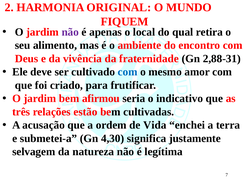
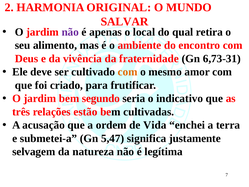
FIQUEM: FIQUEM -> SALVAR (125, 22)
2,88-31: 2,88-31 -> 6,73-31 (222, 59)
com colour: blue -> orange (128, 72)
afirmou: afirmou -> segundo (101, 98)
4,30: 4,30 -> 5,47 (113, 138)
